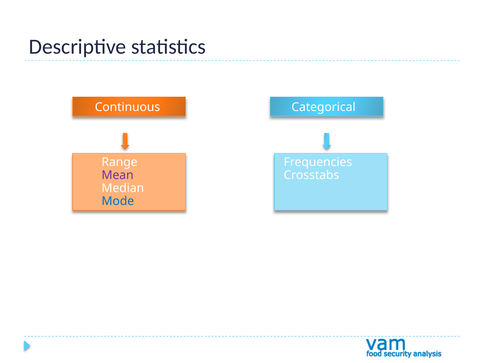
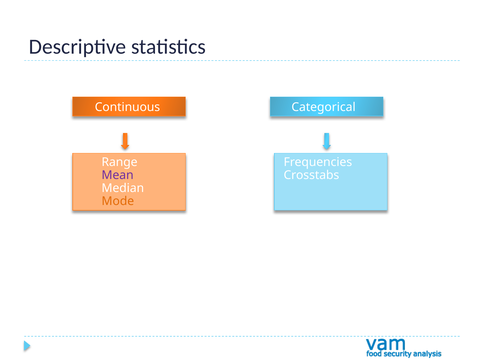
Mode colour: blue -> orange (118, 201)
